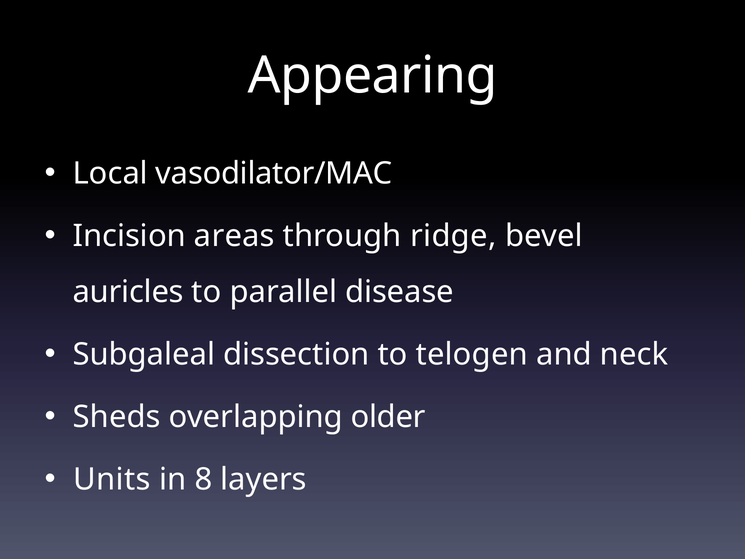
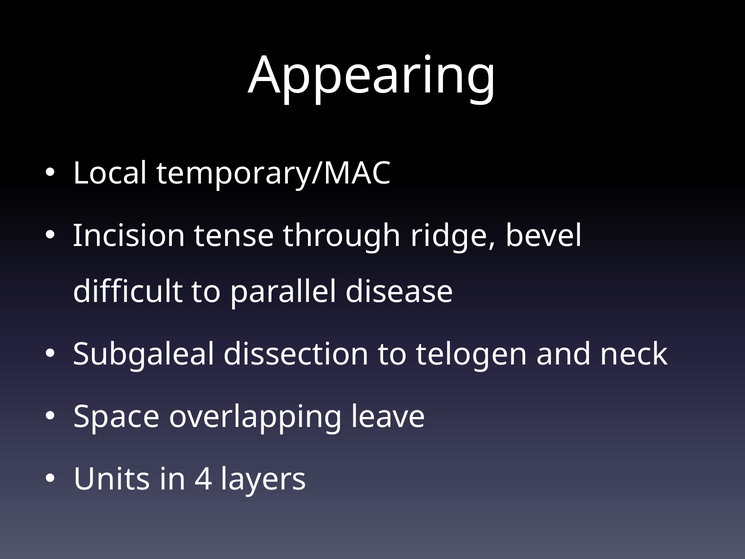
vasodilator/MAC: vasodilator/MAC -> temporary/MAC (274, 173)
areas: areas -> tense (234, 236)
auricles: auricles -> difficult (128, 292)
Sheds: Sheds -> Space (117, 417)
older: older -> leave (388, 417)
8: 8 -> 4 (203, 479)
